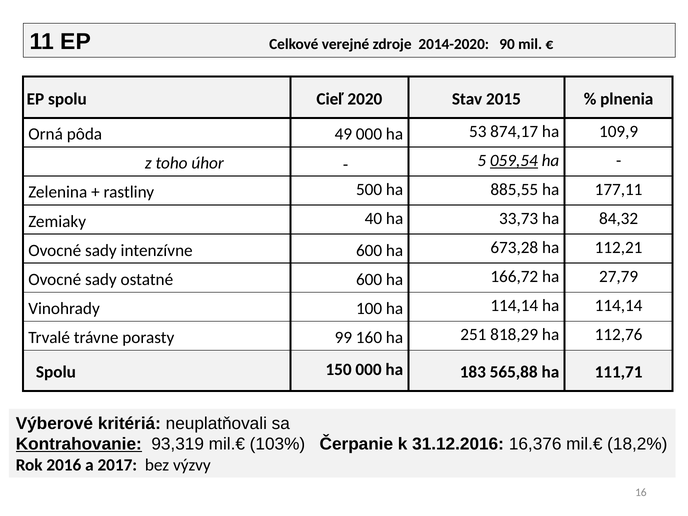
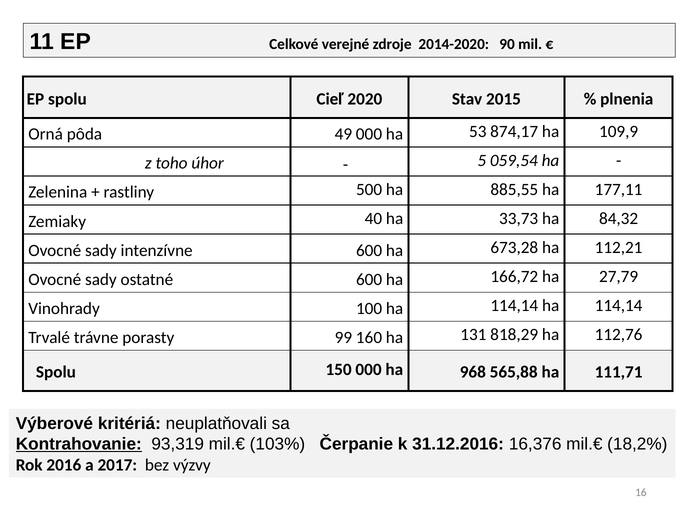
059,54 underline: present -> none (514, 161)
251: 251 -> 131 (473, 335)
183: 183 -> 968 (473, 372)
